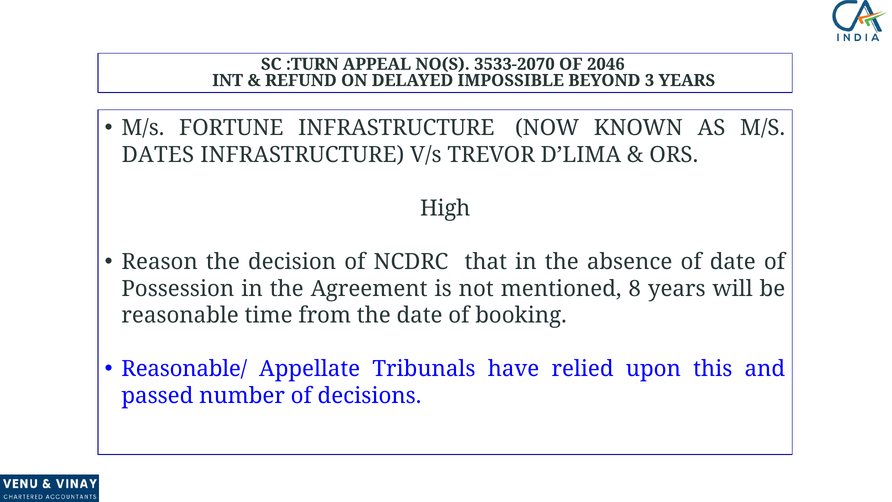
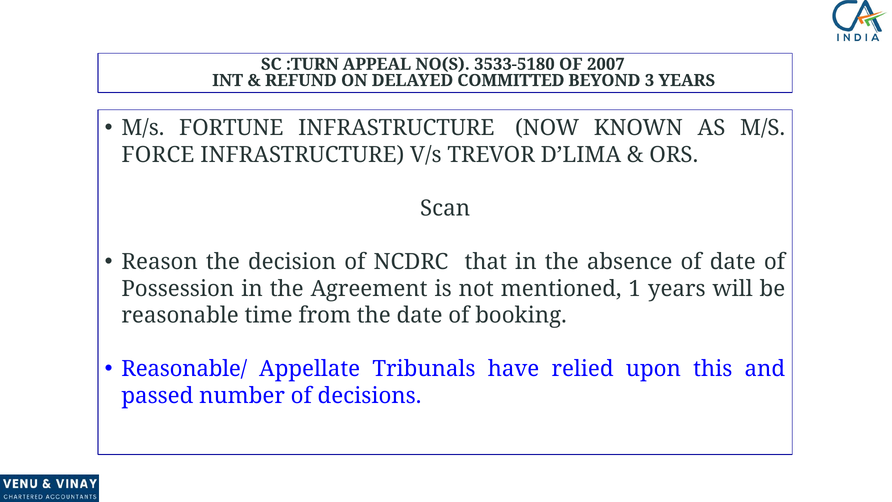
3533-2070: 3533-2070 -> 3533-5180 (514, 64)
2046: 2046 -> 2007 (606, 64)
IMPOSSIBLE: IMPOSSIBLE -> COMMITTED (511, 80)
DATES: DATES -> FORCE (158, 155)
High: High -> Scan (445, 208)
8: 8 -> 1 (635, 289)
